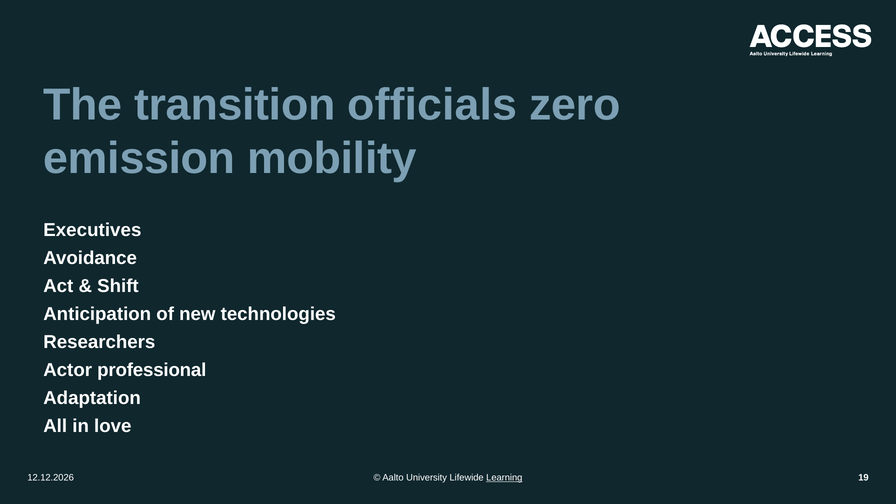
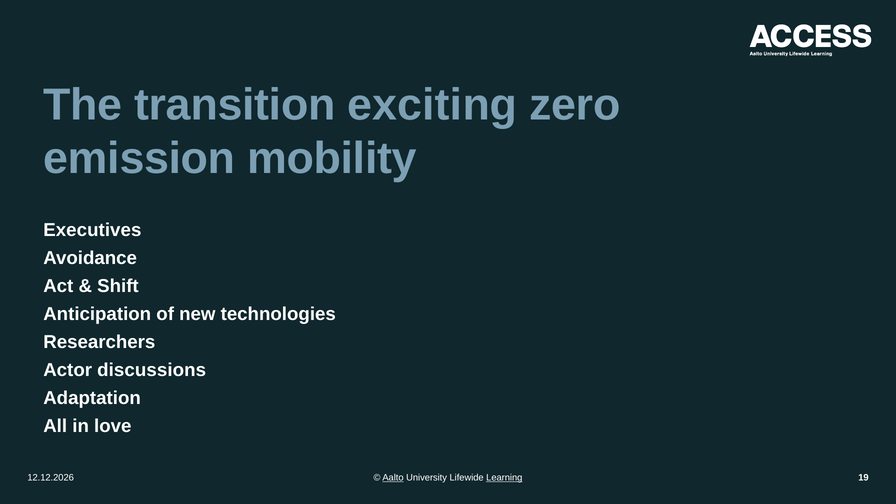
officials: officials -> exciting (432, 105)
professional: professional -> discussions (152, 370)
Aalto underline: none -> present (393, 477)
